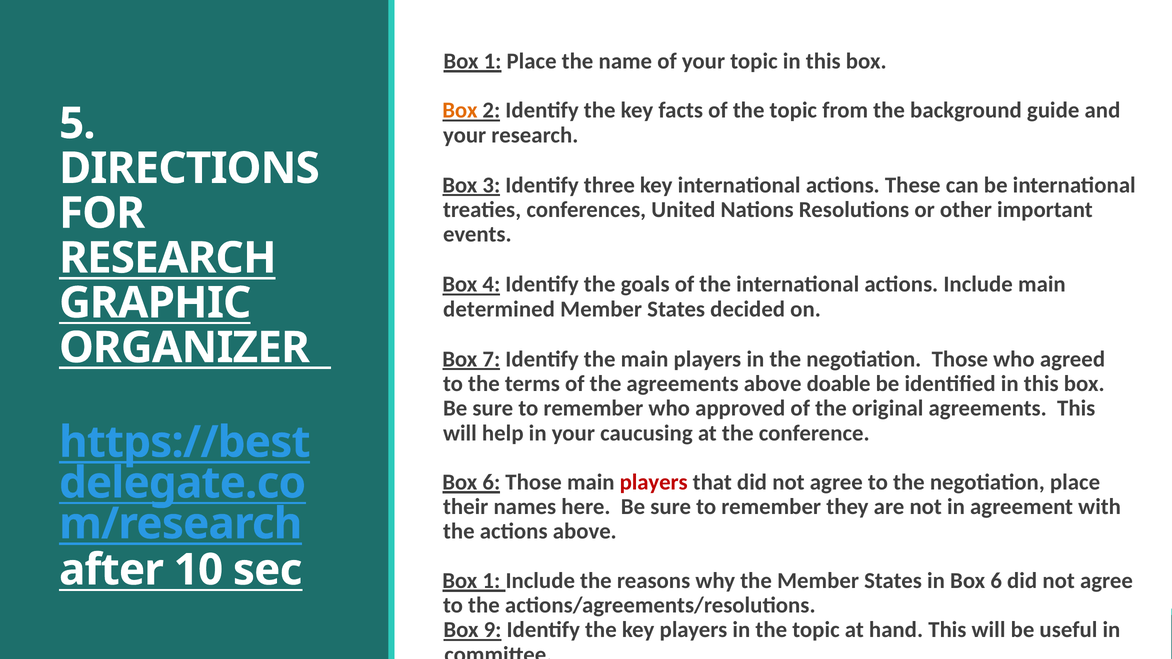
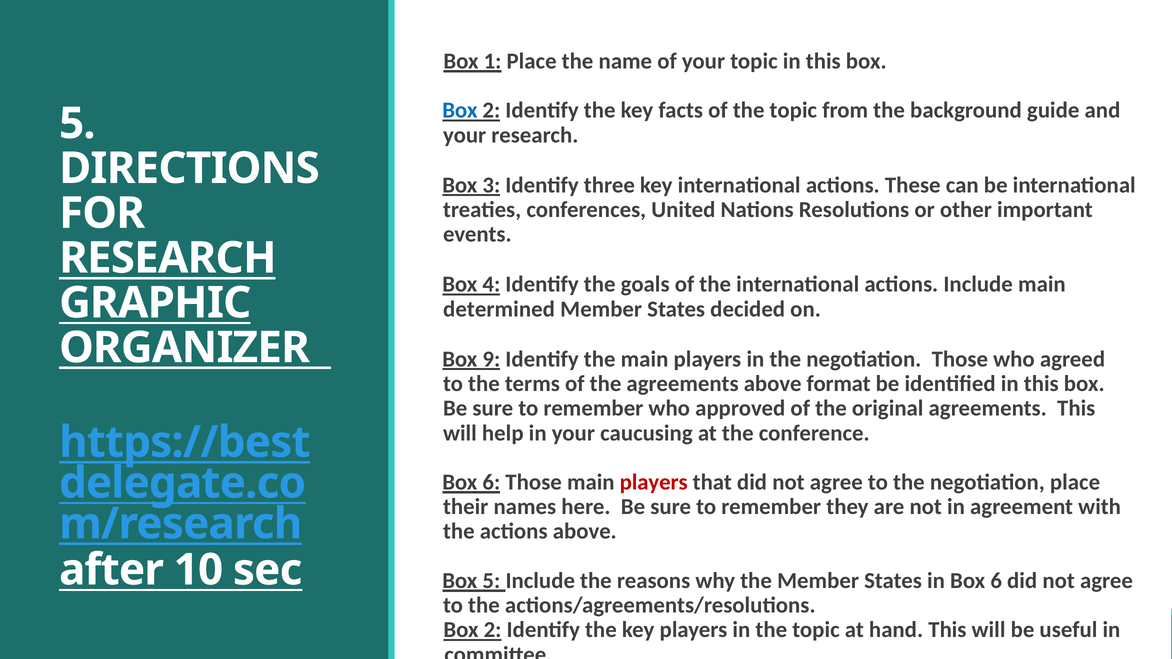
Box colour: orange -> blue (460, 111)
7: 7 -> 9 (491, 359)
doable: doable -> format (839, 384)
1: 1 -> 5 (491, 581)
9: 9 -> 2 (493, 630)
